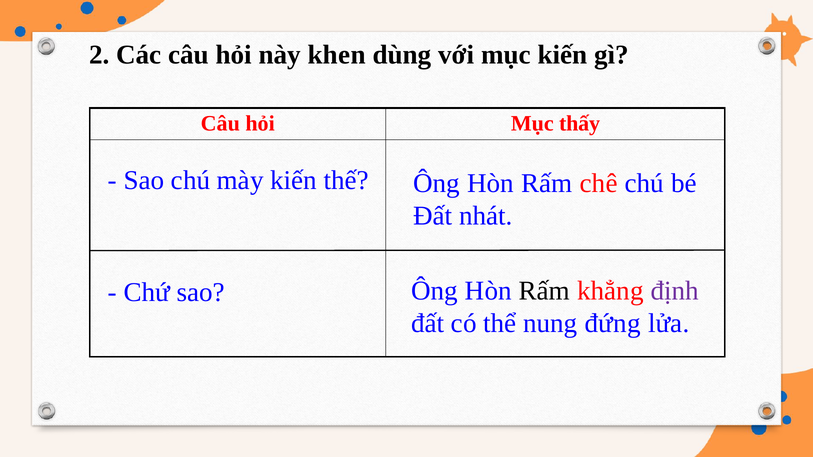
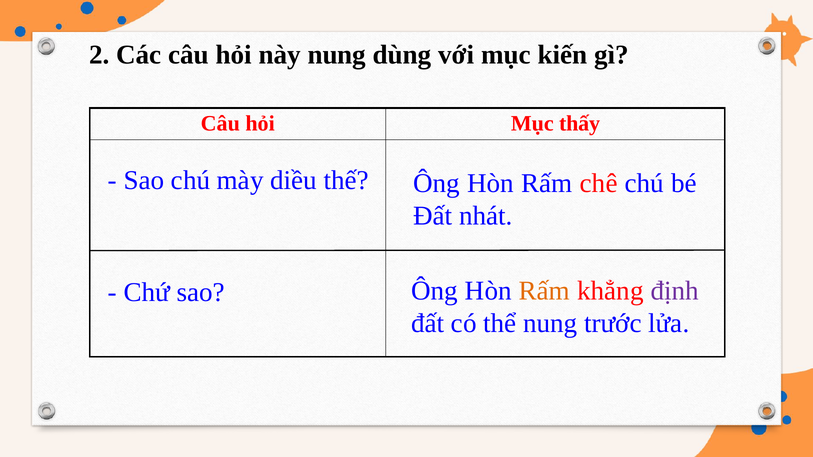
này khen: khen -> nung (337, 55)
mày kiến: kiến -> diều (294, 180)
Rấm colour: black -> orange (544, 291)
đứng: đứng -> trước (613, 324)
